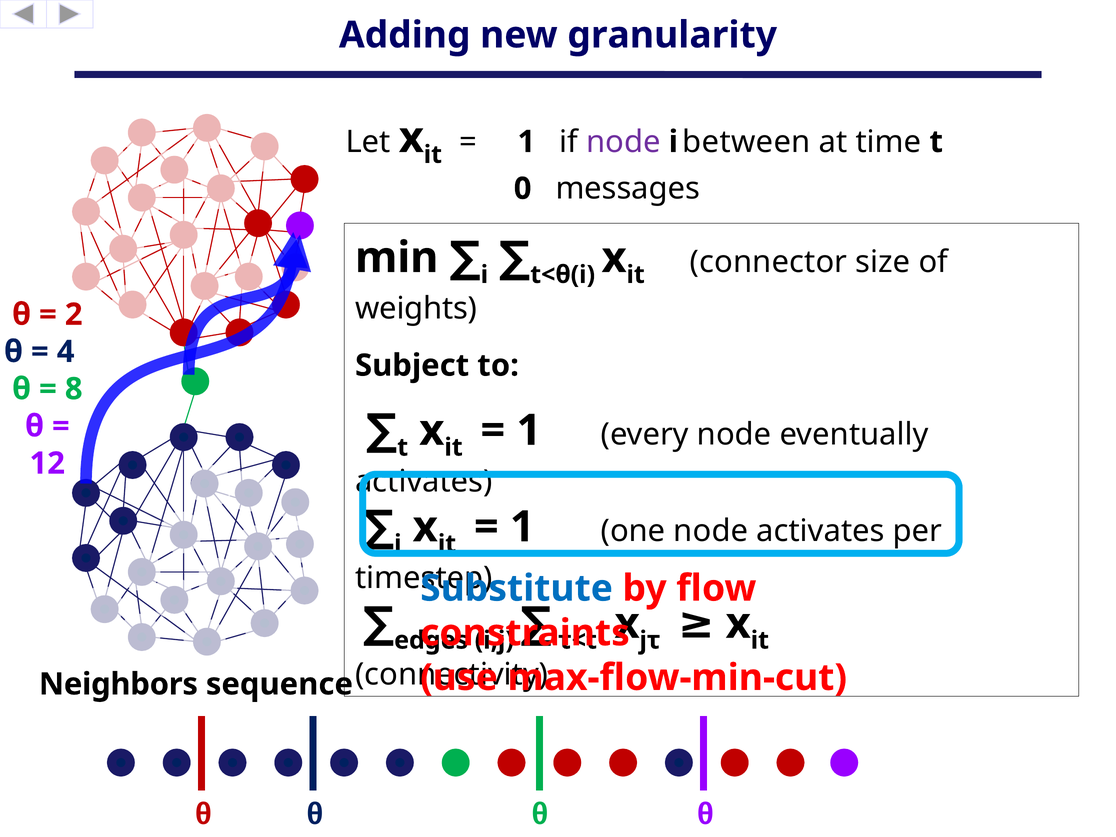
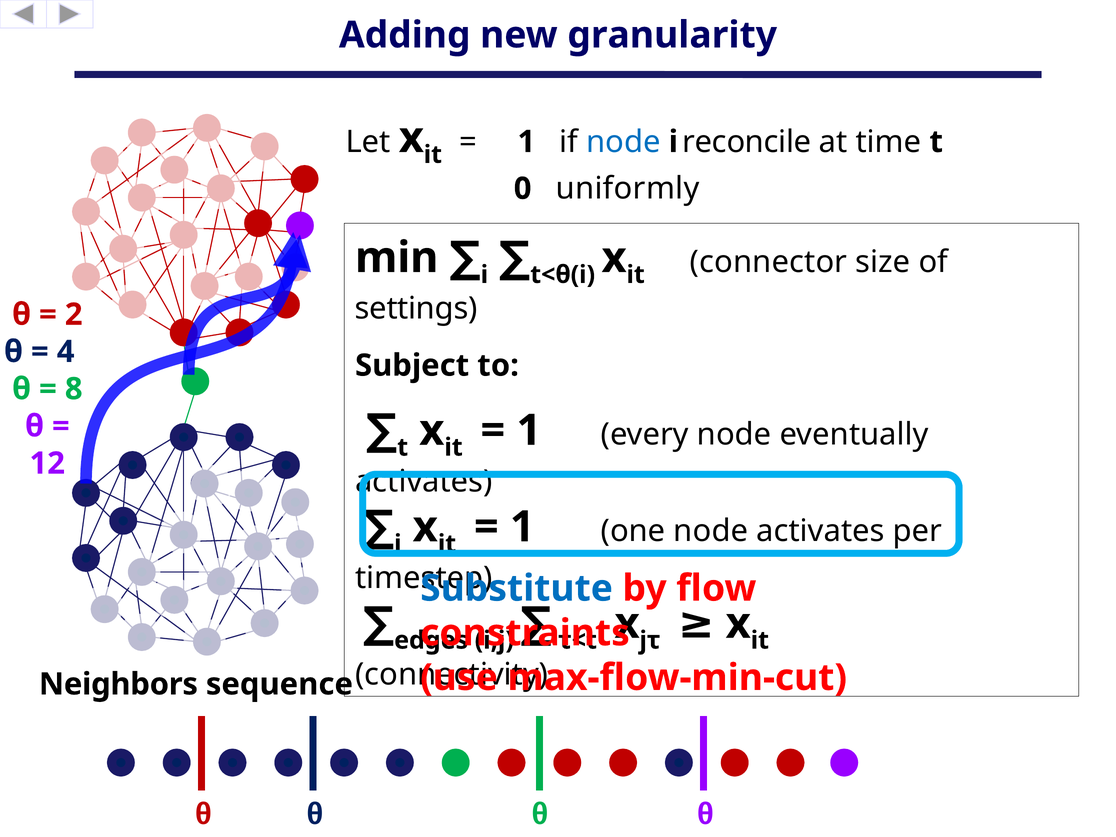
node colour: purple -> blue (623, 142)
between: between -> reconcile (747, 142)
messages: messages -> uniformly (628, 189)
weights: weights -> settings (416, 309)
